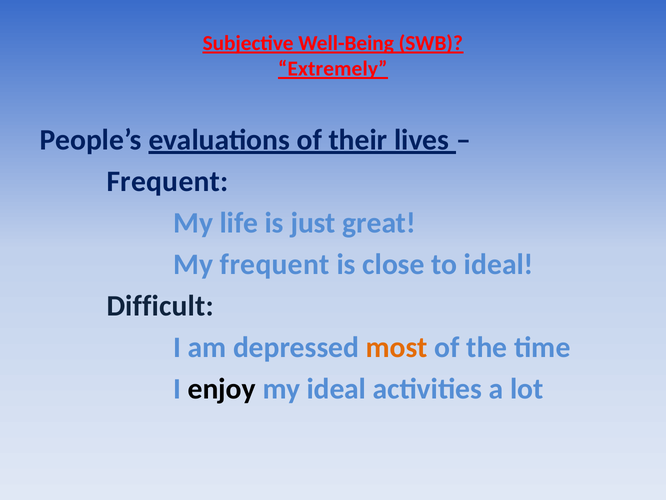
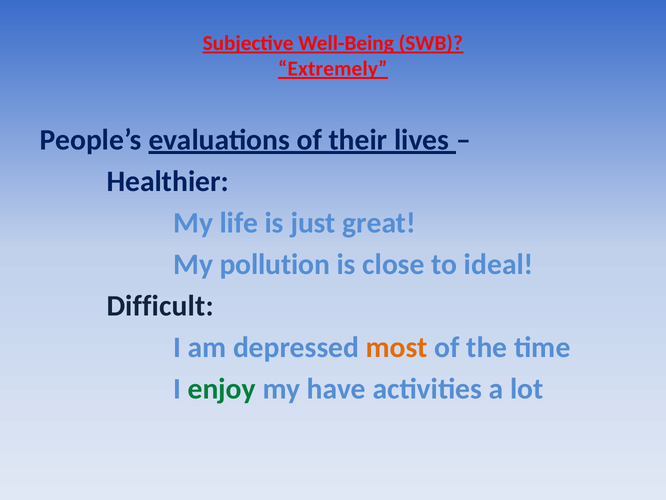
Frequent: Frequent -> Healthier (168, 181)
My frequent: frequent -> pollution (275, 264)
enjoy colour: black -> green (222, 389)
my ideal: ideal -> have (336, 389)
